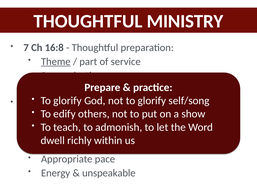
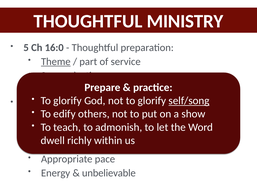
7: 7 -> 5 (26, 48)
16:8: 16:8 -> 16:0 (54, 48)
self/song underline: none -> present (189, 101)
unspeakable: unspeakable -> unbelievable (109, 173)
